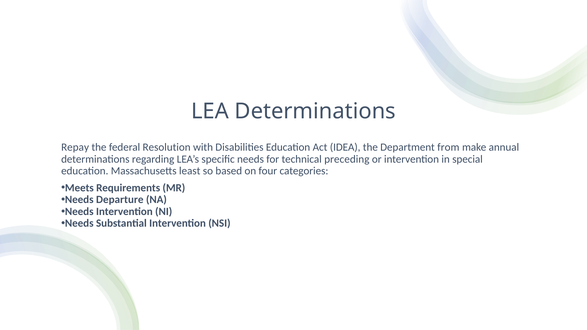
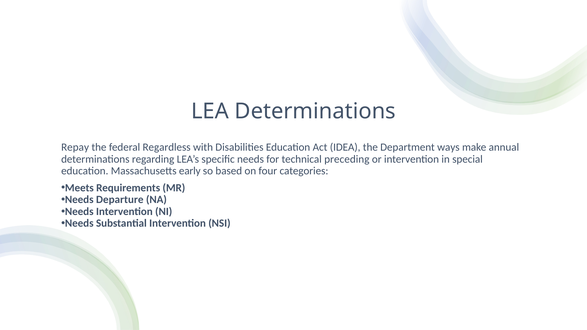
Resolution: Resolution -> Regardless (167, 147)
from: from -> ways (448, 147)
least: least -> early (190, 171)
